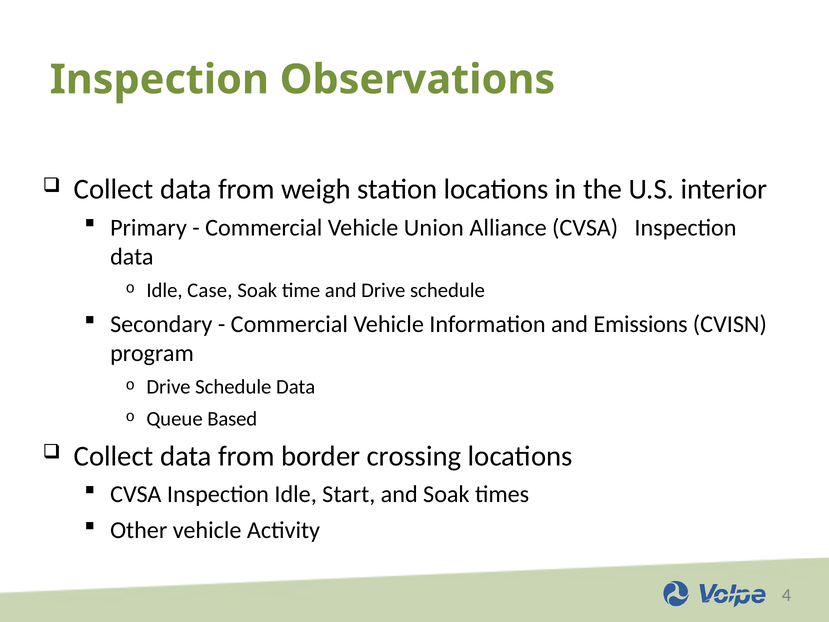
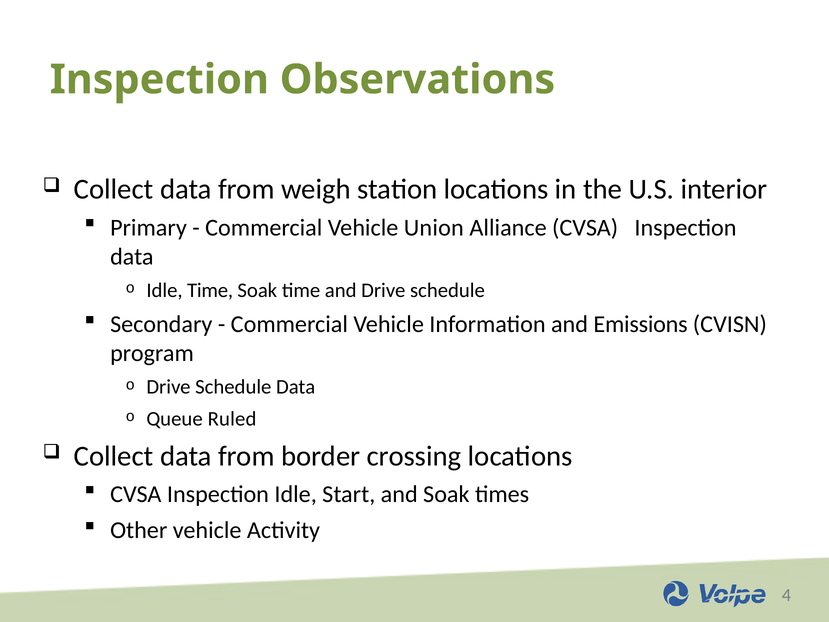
Idle Case: Case -> Time (210, 290)
Based: Based -> Ruled (232, 419)
